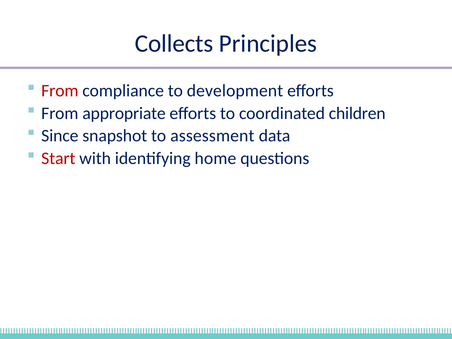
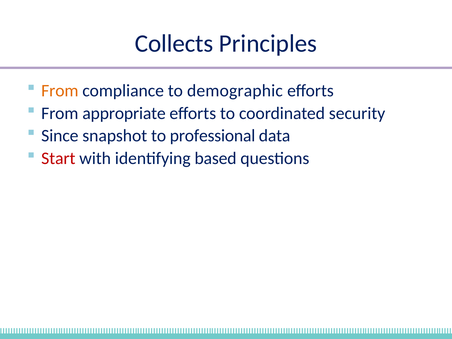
From colour: red -> orange (60, 91)
development: development -> demographic (235, 91)
children: children -> security (357, 113)
assessment: assessment -> professional (213, 136)
home: home -> based (216, 158)
